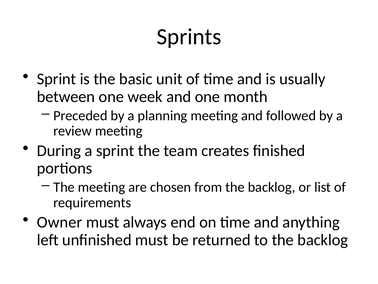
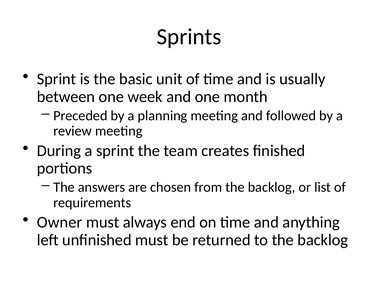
The meeting: meeting -> answers (102, 187)
